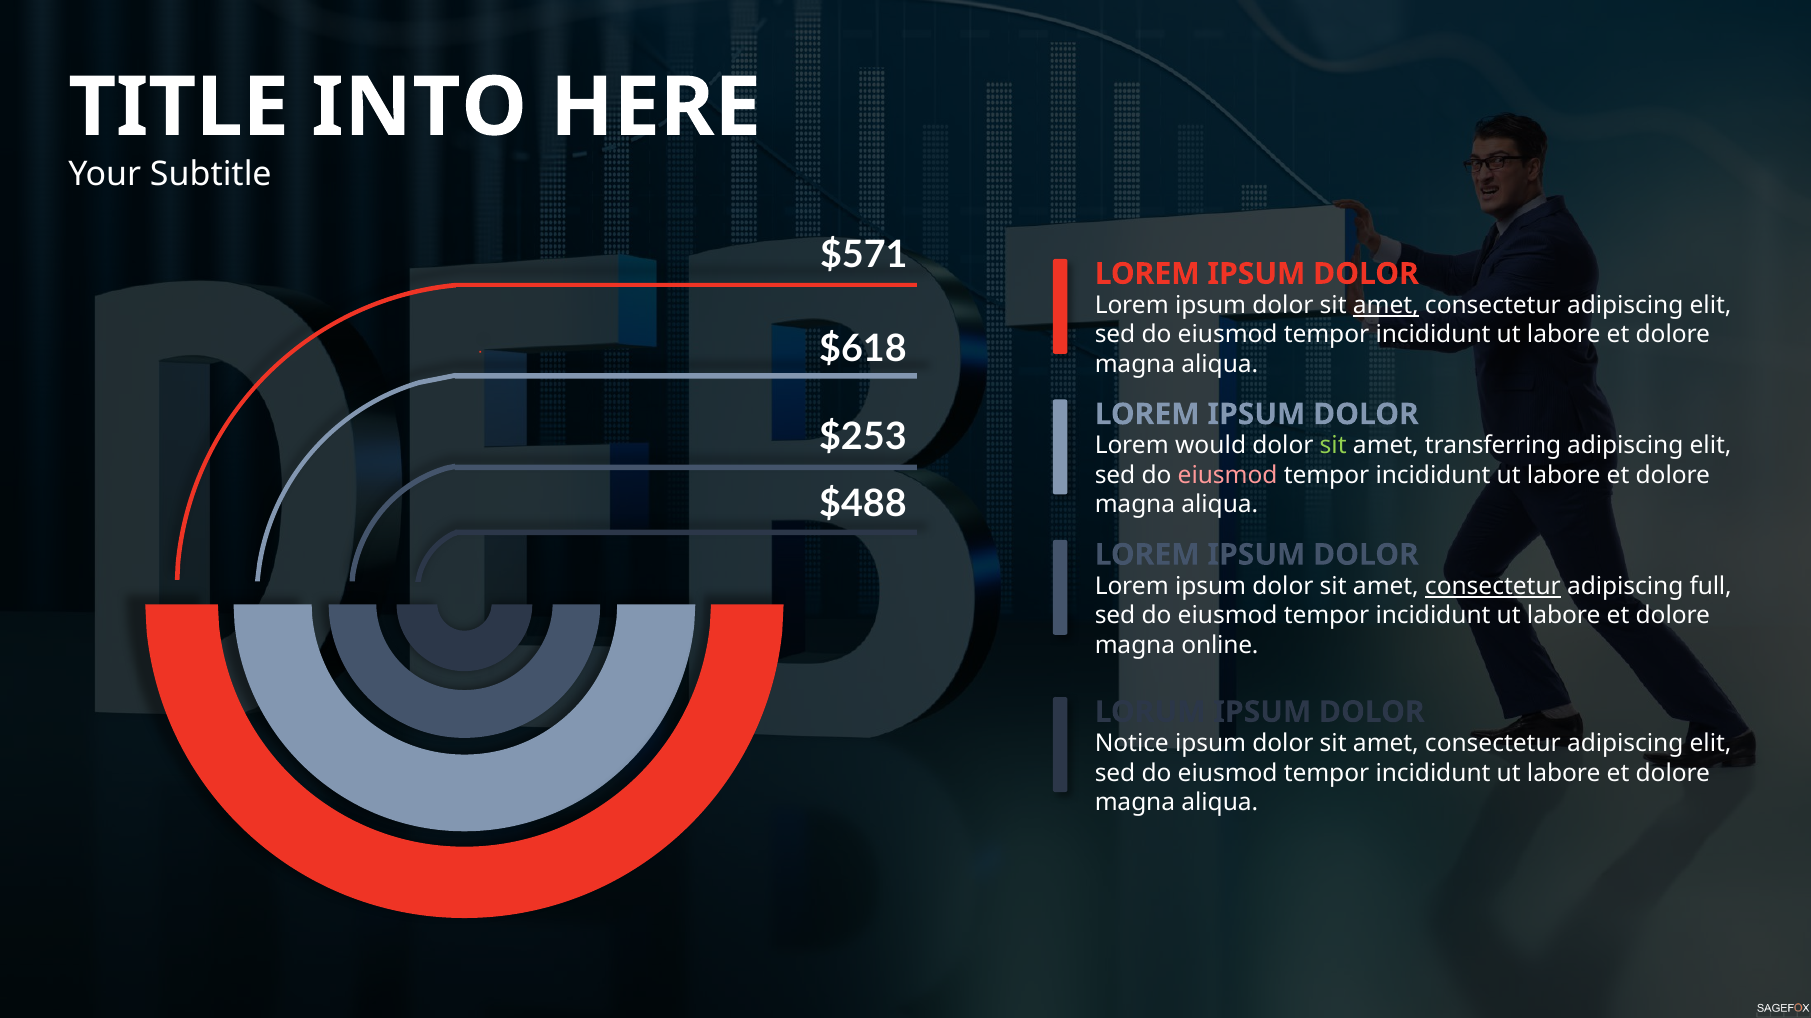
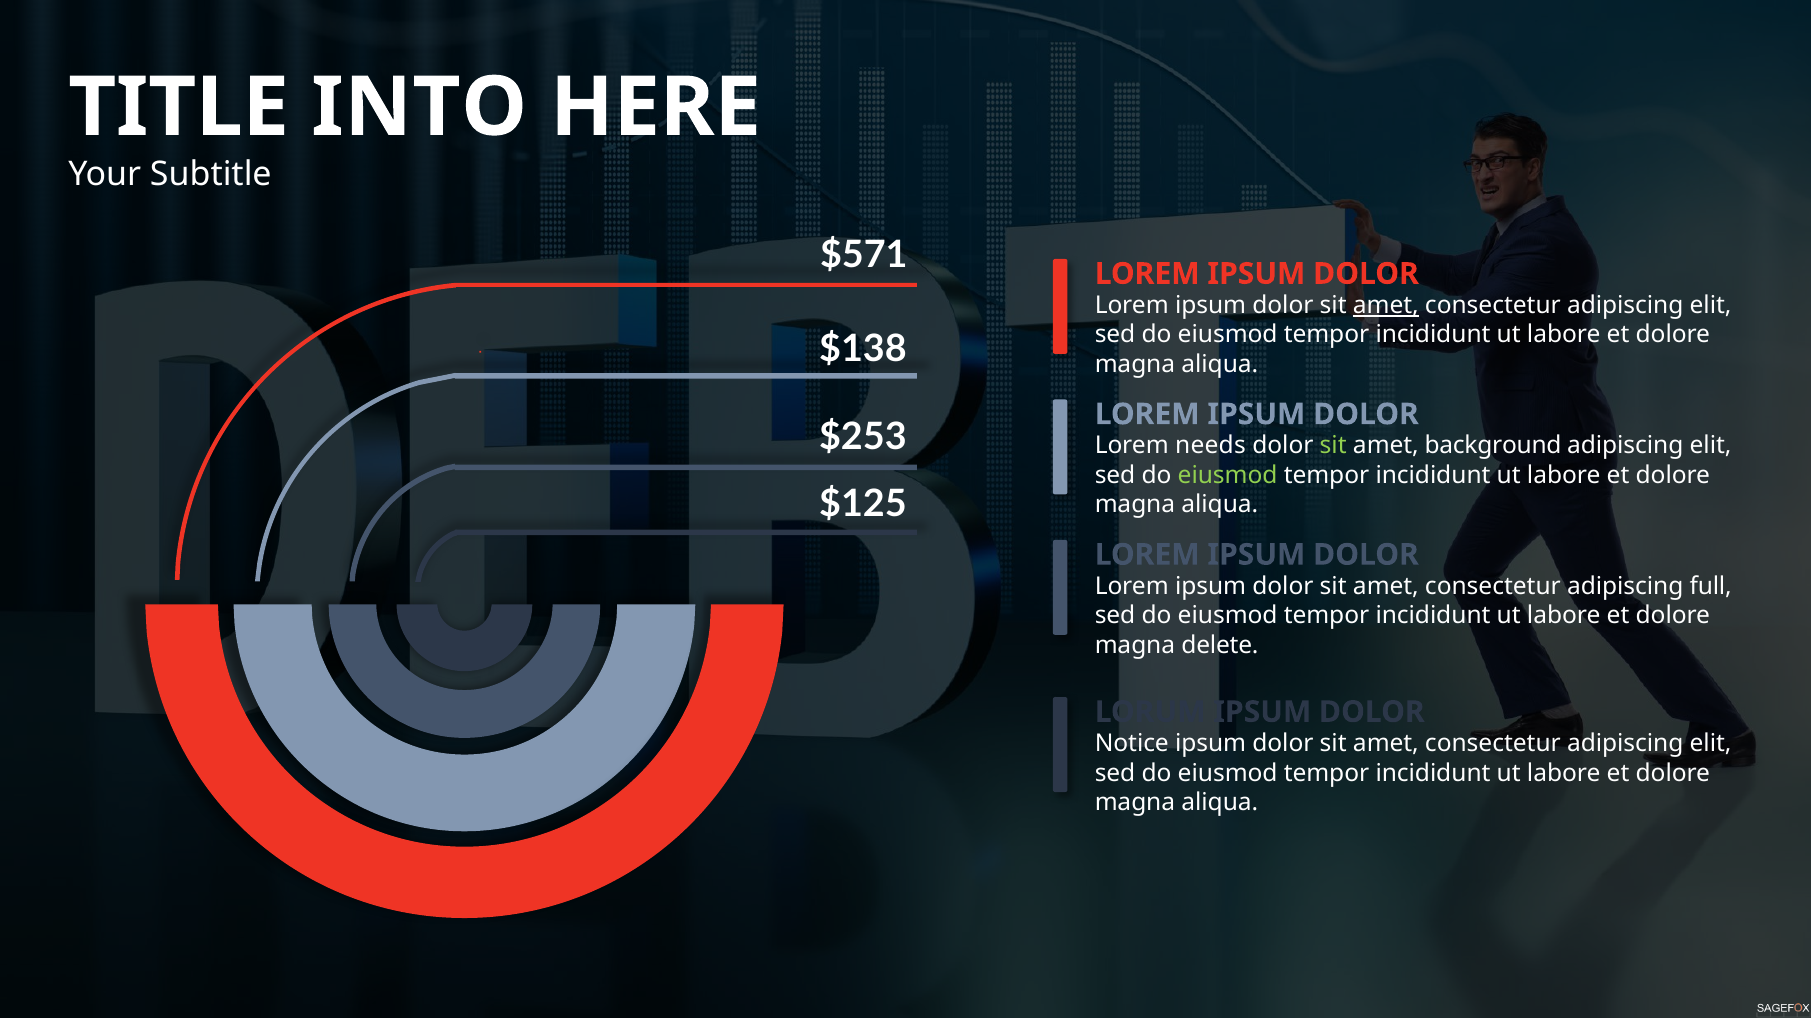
$618: $618 -> $138 (863, 349)
would: would -> needs (1210, 446)
transferring: transferring -> background (1493, 446)
eiusmod colour: pink -> light green (1228, 476)
$488: $488 -> $125 (863, 505)
consectetur underline: present -> none (1493, 587)
online: online -> delete (1220, 646)
